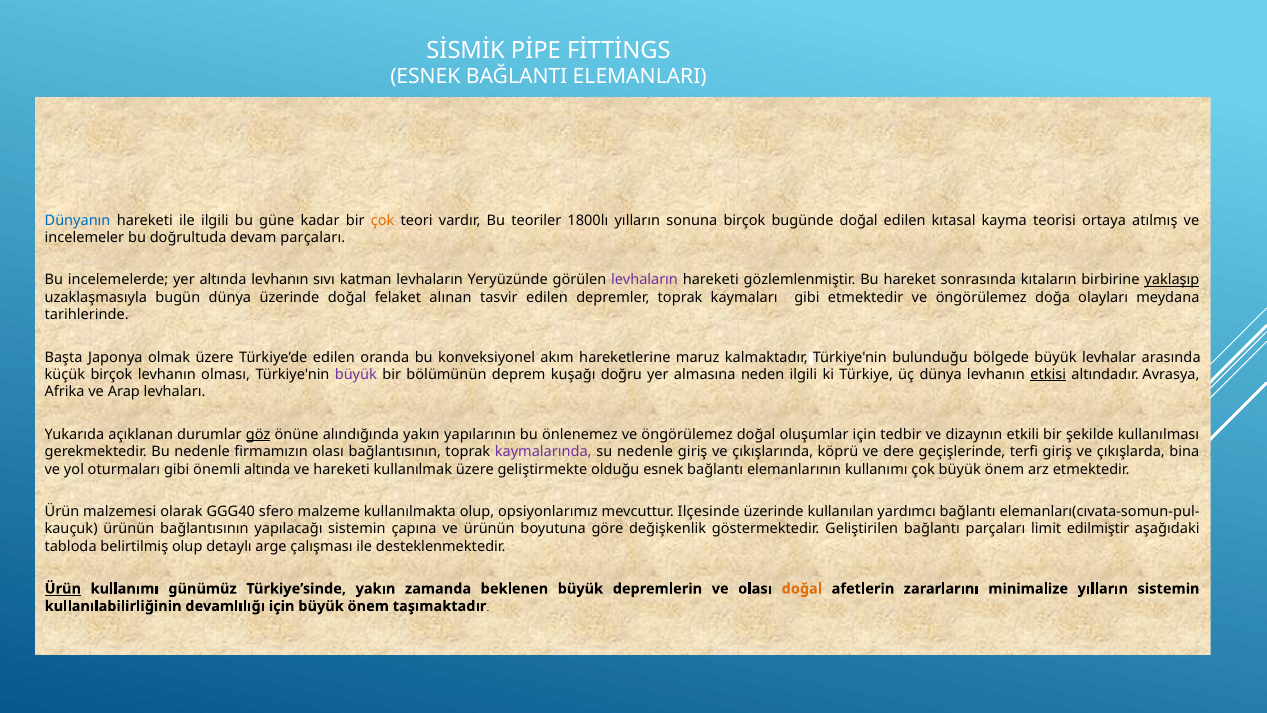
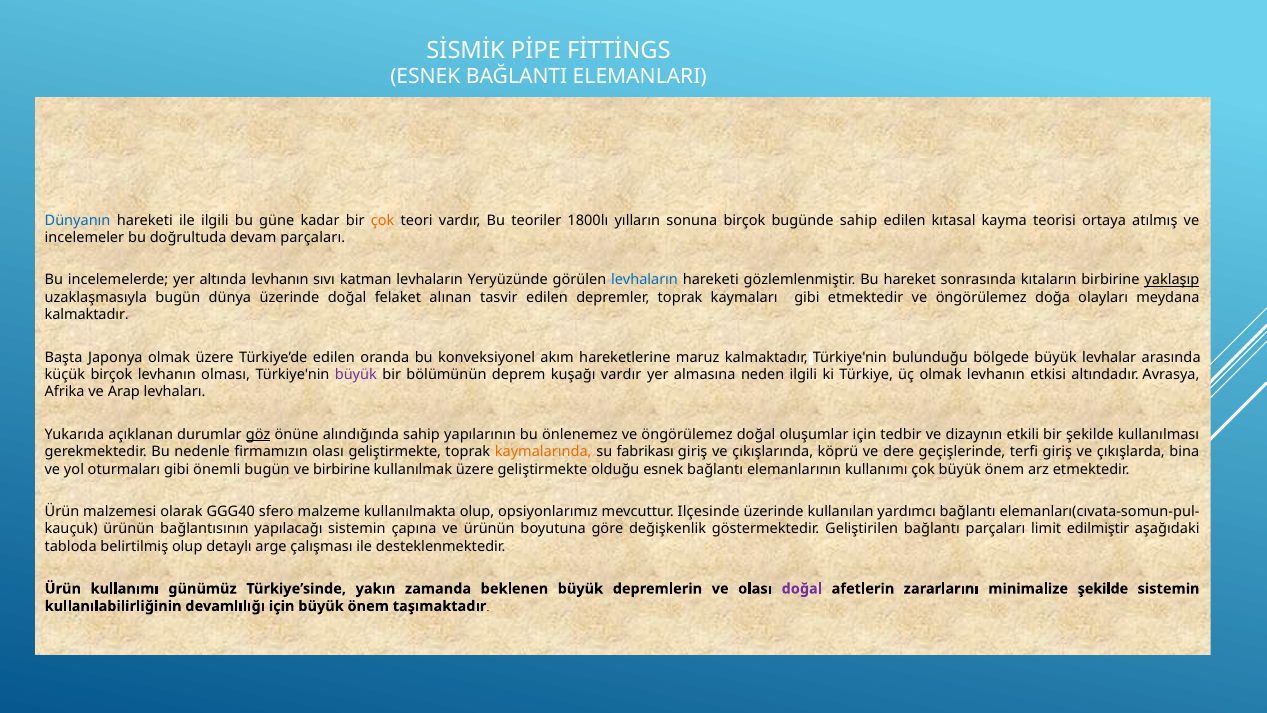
bugünde doğal: doğal -> sahip (859, 220)
levhaların colour: purple -> blue (645, 280)
tarihlerinde: tarihlerinde -> kalmaktadır (87, 315)
kuşağı doğru: doğru -> vardır (621, 374)
üç dünya: dünya -> olmak (941, 374)
etkisi underline: present -> none (1048, 374)
alındığında yakın: yakın -> sahip (421, 434)
olası bağlantısının: bağlantısının -> geliştirmekte (395, 452)
kaymalarında colour: purple -> orange (543, 452)
su nedenle: nedenle -> fabrikası (645, 452)
önemli altında: altında -> bugün (267, 469)
ve hareketi: hareketi -> birbirine (342, 469)
Ürün underline: present -> none (63, 588)
doğal colour: orange -> purple (802, 588)
minimalize yılların: yılların -> şekilde (1103, 588)
